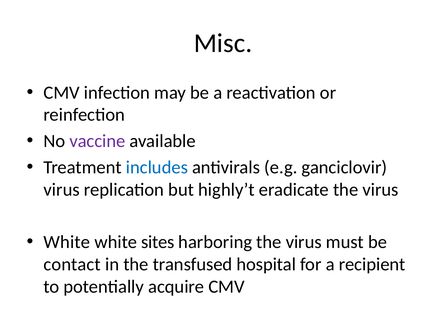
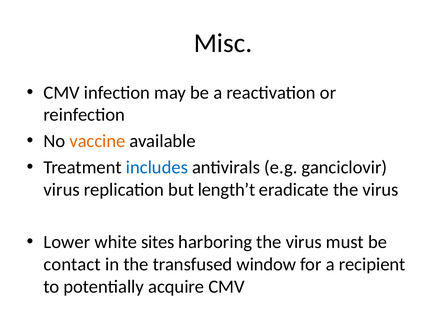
vaccine colour: purple -> orange (97, 141)
highly’t: highly’t -> length’t (227, 190)
White: White -> Lower (67, 242)
hospital: hospital -> window (266, 265)
